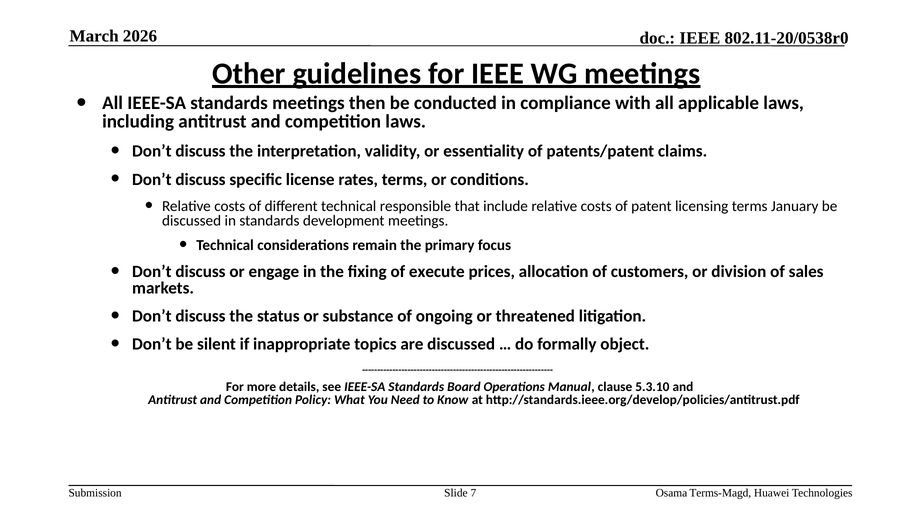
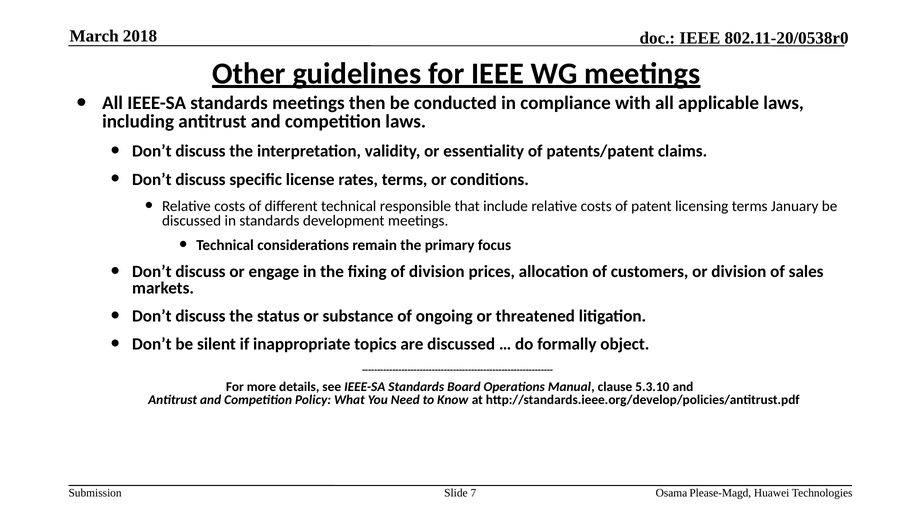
2026: 2026 -> 2018 (140, 36)
of execute: execute -> division (437, 271)
Terms-Magd: Terms-Magd -> Please-Magd (720, 493)
